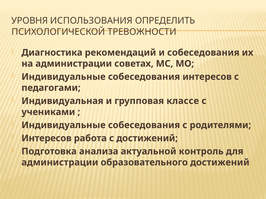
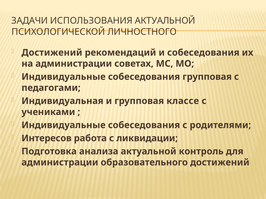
УРОВНЯ: УРОВНЯ -> ЗАДАЧИ (30, 21)
ИСПОЛЬЗОВАНИЯ ОПРЕДЕЛИТЬ: ОПРЕДЕЛИТЬ -> АКТУАЛЬНОЙ (165, 21)
ТРЕВОЖНОСТИ: ТРЕВОЖНОСТИ -> ЛИЧНОСТНОГО (142, 32)
Диагностика: Диагностика -> Достижений (52, 53)
собеседования интересов: интересов -> групповая (207, 77)
с достижений: достижений -> ликвидации (147, 139)
